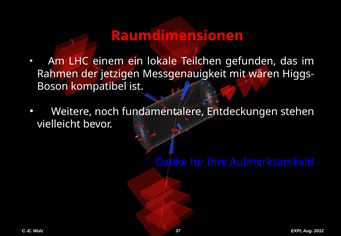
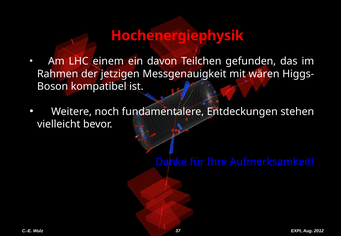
Raumdimensionen: Raumdimensionen -> Hochenergiephysik (177, 36)
lokale: lokale -> davon (162, 61)
